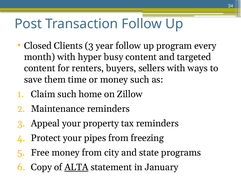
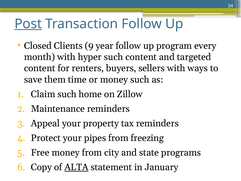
Post underline: none -> present (28, 24)
Clients 3: 3 -> 9 (89, 46)
hyper busy: busy -> such (114, 57)
